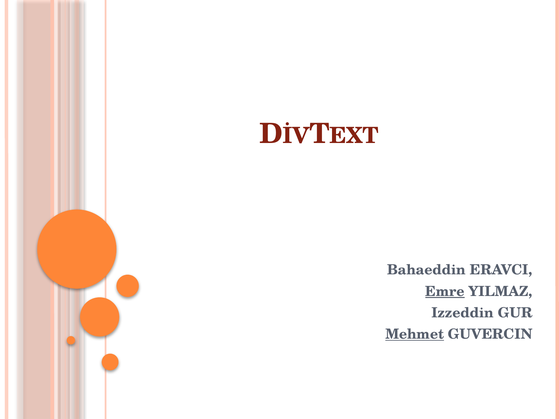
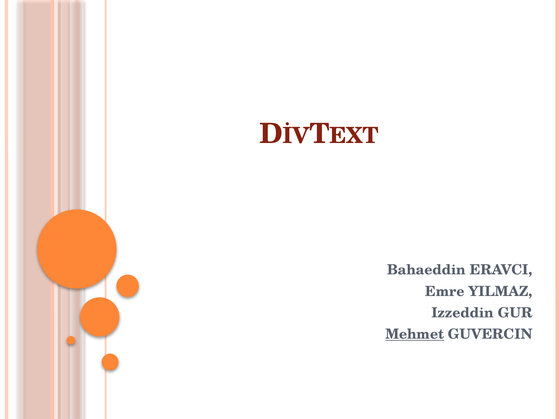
Emre underline: present -> none (445, 292)
